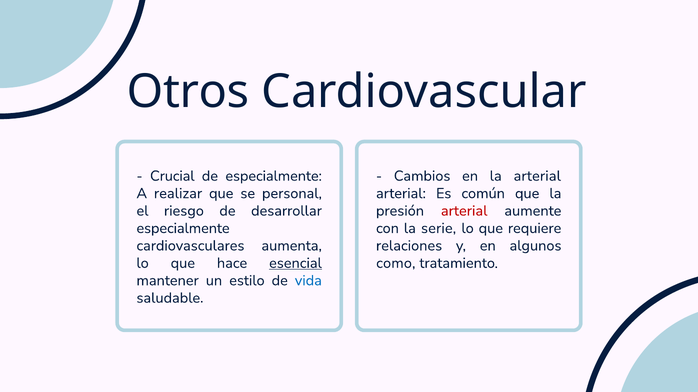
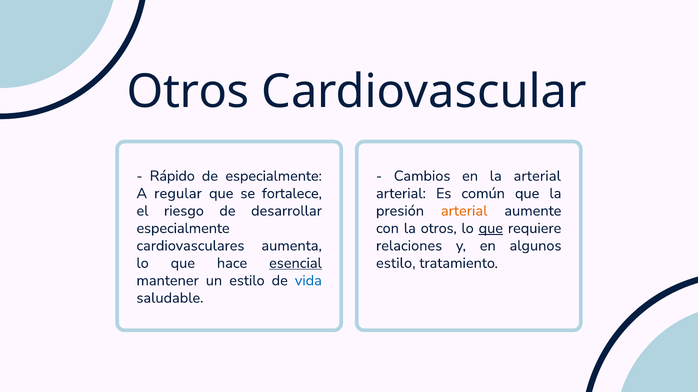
Crucial: Crucial -> Rápido (172, 176)
realizar: realizar -> regular (178, 194)
personal: personal -> fortalece (292, 194)
arterial colour: red -> orange (464, 211)
la serie: serie -> otros (439, 229)
que underline: none -> present (491, 229)
como: como -> estilo (396, 263)
